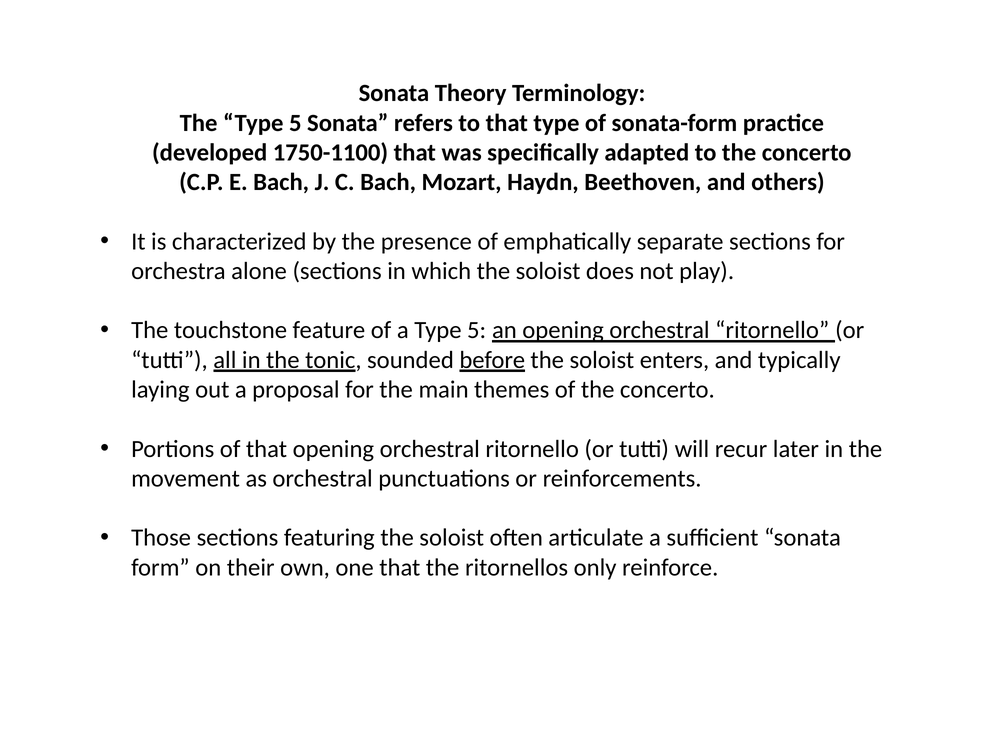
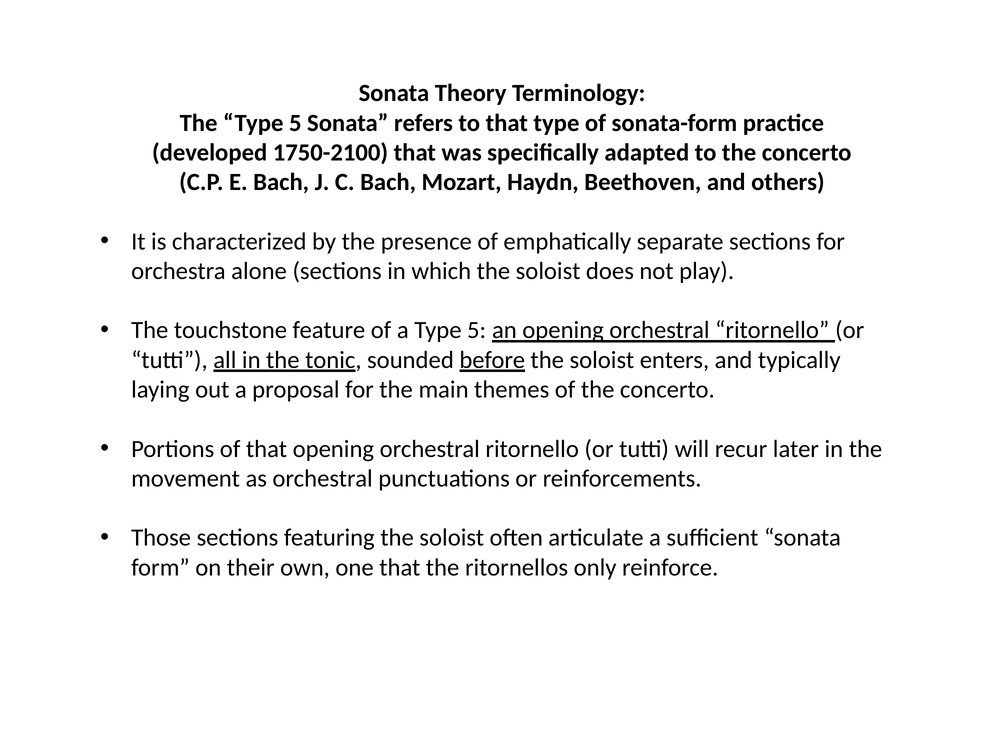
1750-1100: 1750-1100 -> 1750-2100 (330, 152)
